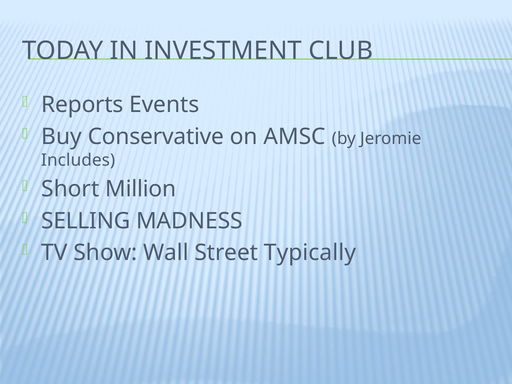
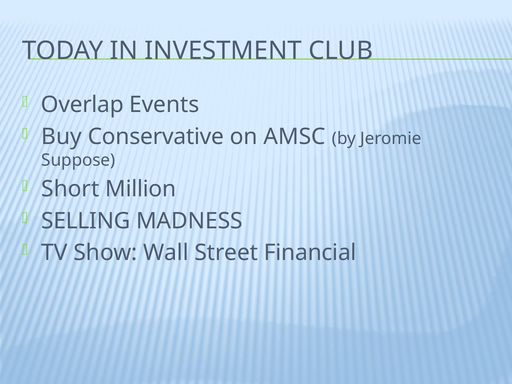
Reports: Reports -> Overlap (82, 105)
Includes: Includes -> Suppose (78, 160)
Typically: Typically -> Financial (310, 253)
